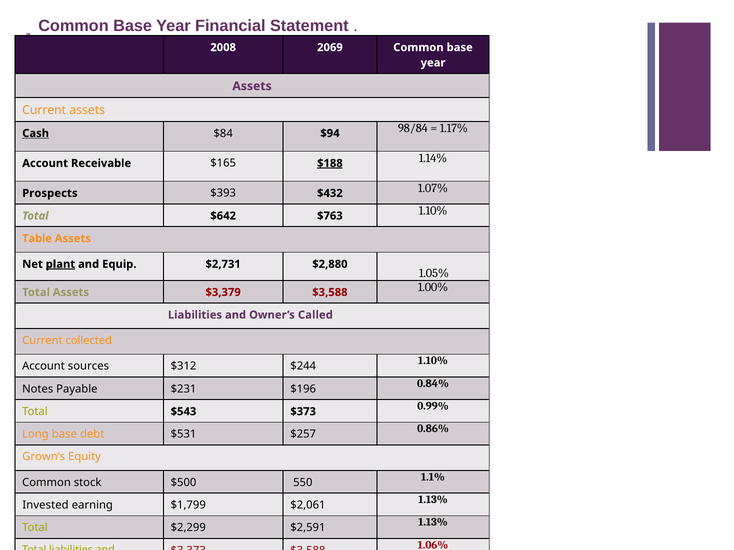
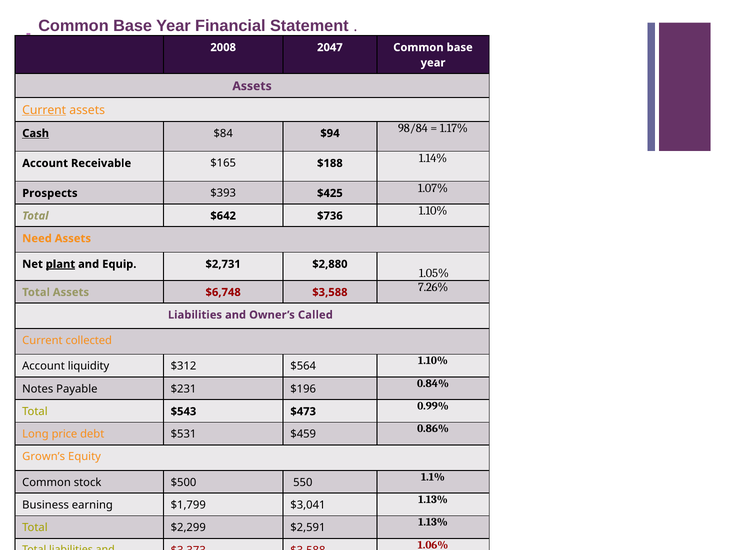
2069: 2069 -> 2047 (330, 47)
Current underline: none -> present (44, 110)
$188 underline: present -> none (330, 163)
$432: $432 -> $425 (330, 193)
$763: $763 -> $736 (330, 216)
Table: Table -> Need (37, 239)
1.00%: 1.00% -> 7.26% (433, 288)
$3,379: $3,379 -> $6,748 (223, 293)
sources: sources -> liquidity (89, 367)
$244: $244 -> $564 (303, 367)
$373: $373 -> $473 (303, 412)
Long base: base -> price (64, 435)
$257: $257 -> $459 (303, 435)
Invested: Invested -> Business (46, 506)
$2,061: $2,061 -> $3,041 (308, 506)
